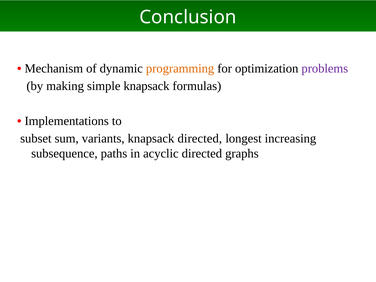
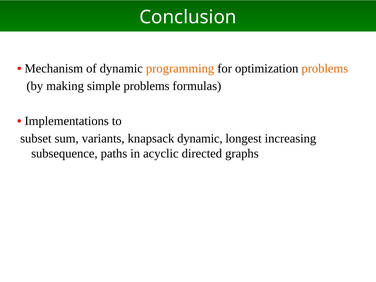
problems colour: purple -> orange (325, 68)
simple knapsack: knapsack -> problems (147, 86)
knapsack directed: directed -> dynamic (200, 139)
